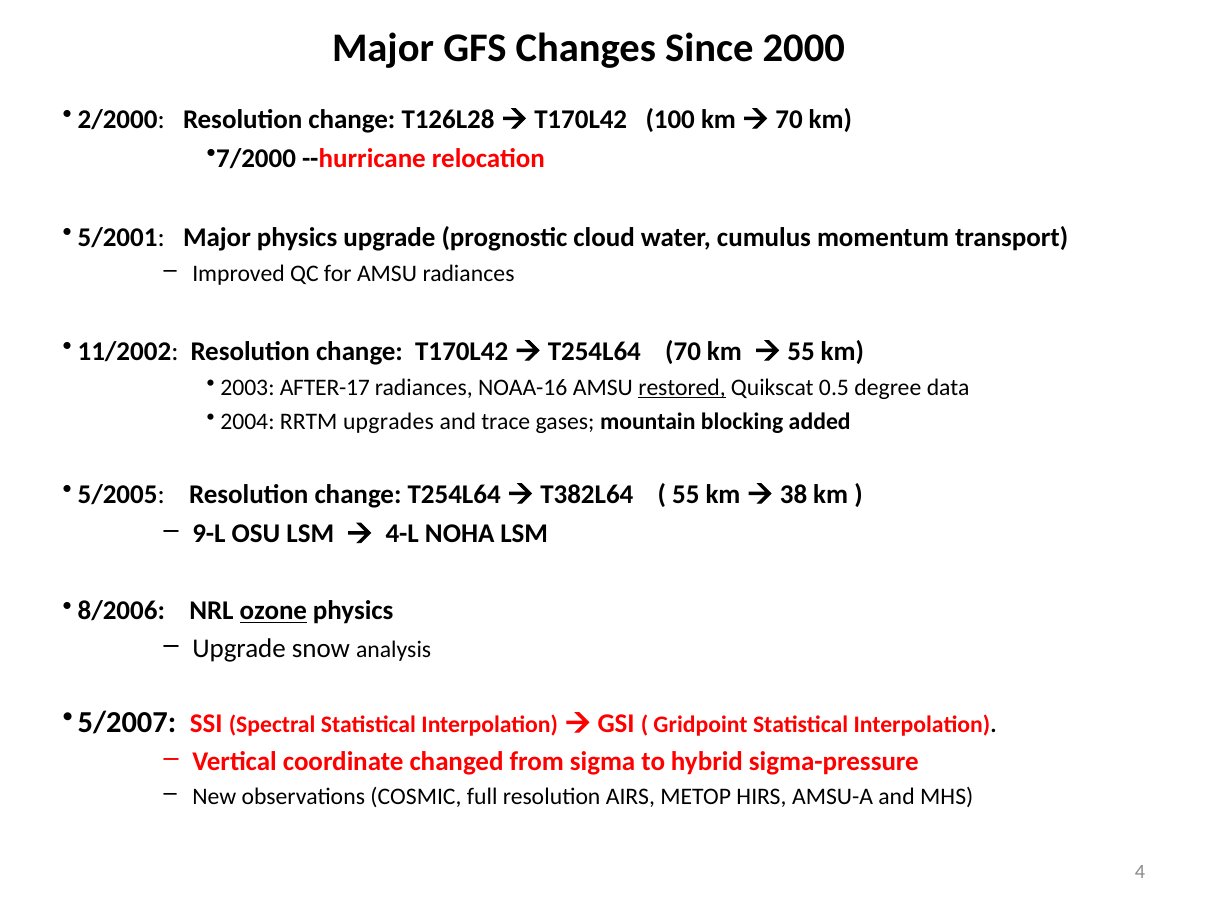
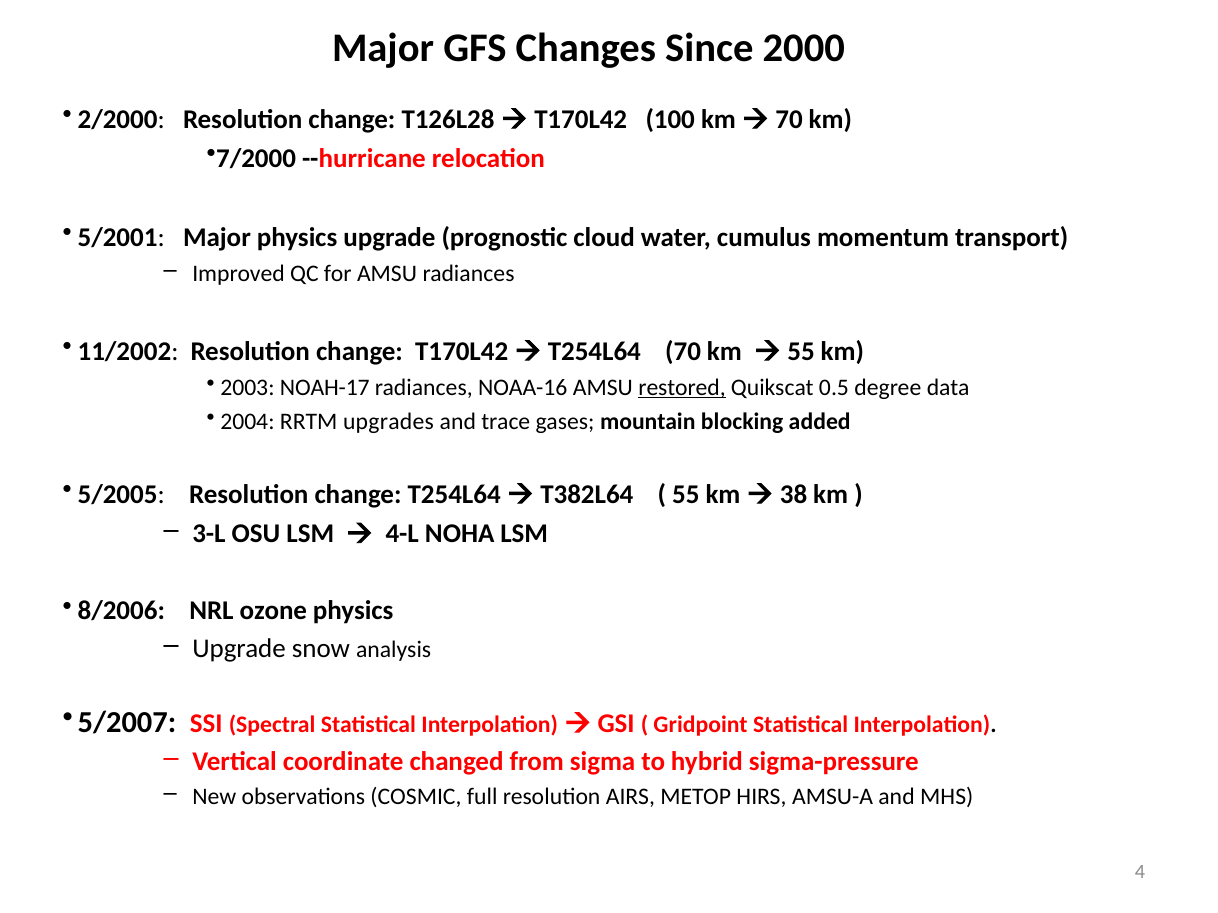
AFTER-17: AFTER-17 -> NOAH-17 (325, 388)
9-L: 9-L -> 3-L (209, 534)
ozone underline: present -> none (273, 611)
